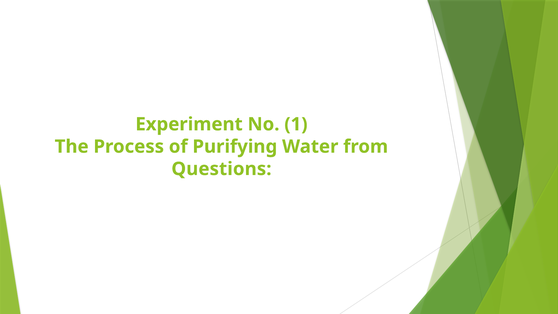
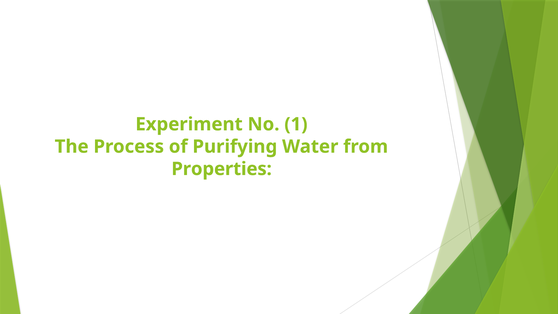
Questions: Questions -> Properties (222, 169)
